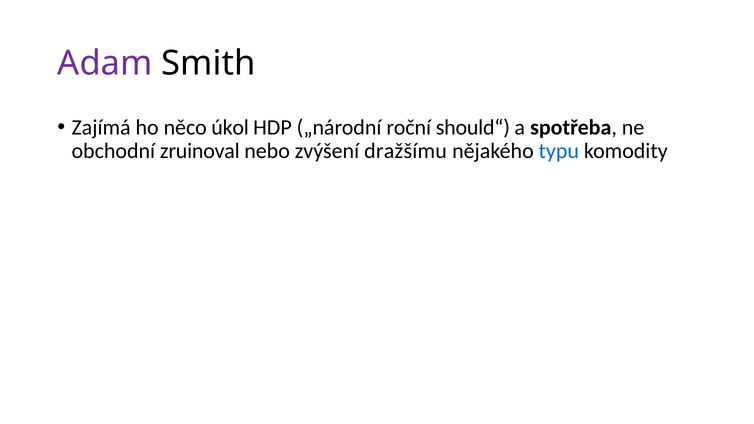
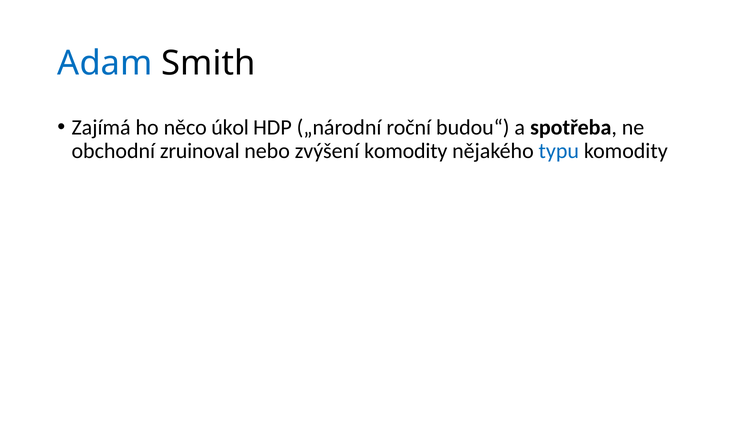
Adam colour: purple -> blue (105, 63)
should“: should“ -> budou“ (473, 127)
zvýšení dražšímu: dražšímu -> komodity (406, 151)
